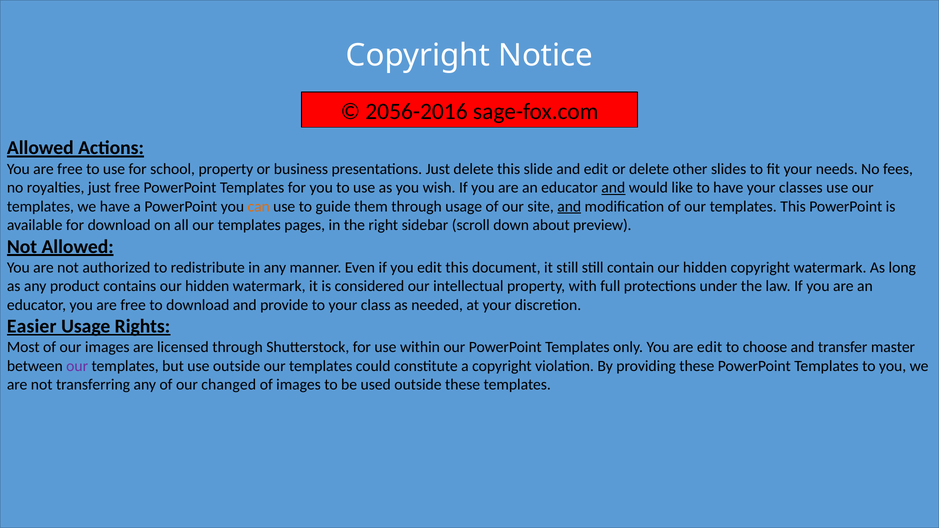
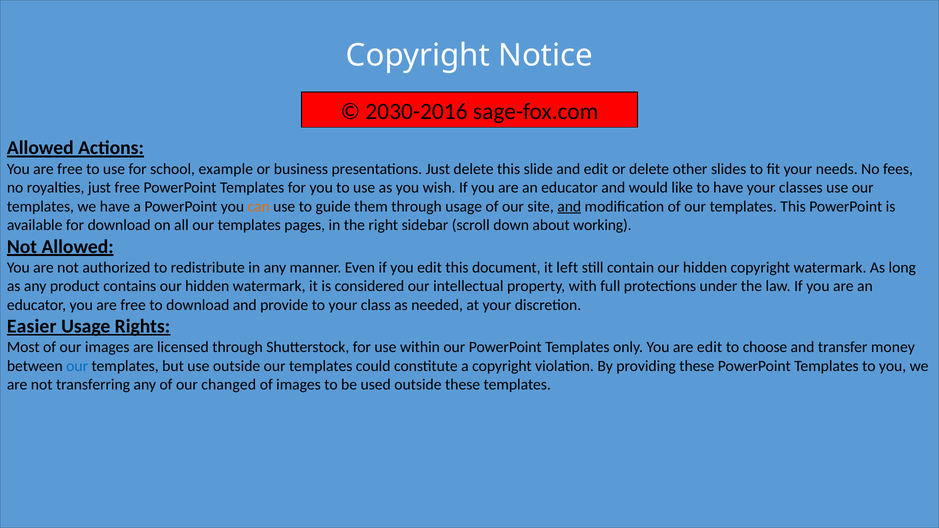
2056-2016: 2056-2016 -> 2030-2016 (416, 111)
school property: property -> example (226, 169)
and underline: present -> none (613, 188)
preview: preview -> working (602, 225)
it still: still -> left (567, 267)
master: master -> money (893, 347)
our colour: purple -> blue (77, 366)
